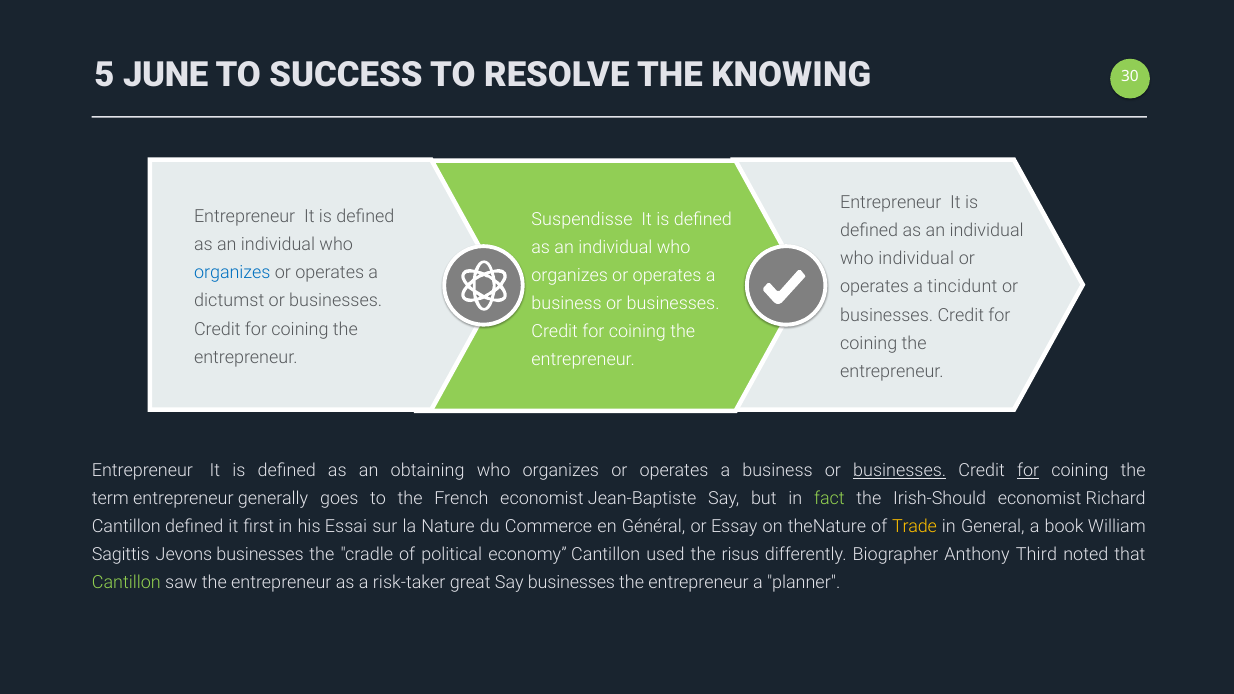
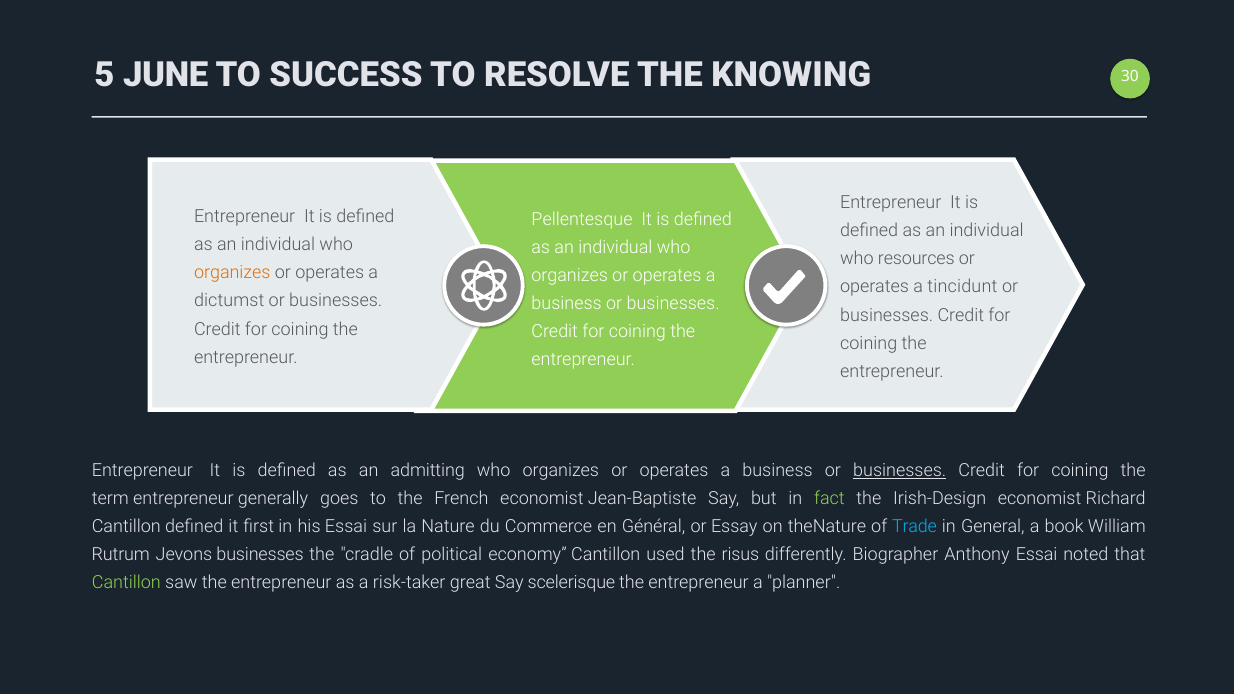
Suspendisse: Suspendisse -> Pellentesque (582, 220)
who individual: individual -> resources (916, 259)
organizes colour: blue -> orange (232, 273)
obtaining: obtaining -> admitting (428, 471)
for underline: present -> none (1028, 471)
Irish-Should: Irish-Should -> Irish-Design (940, 499)
Trade colour: yellow -> light blue (915, 527)
Sagittis: Sagittis -> Rutrum (121, 555)
Anthony Third: Third -> Essai (1037, 555)
Say businesses: businesses -> scelerisque (571, 583)
